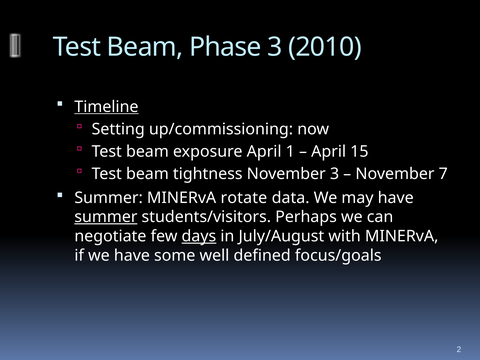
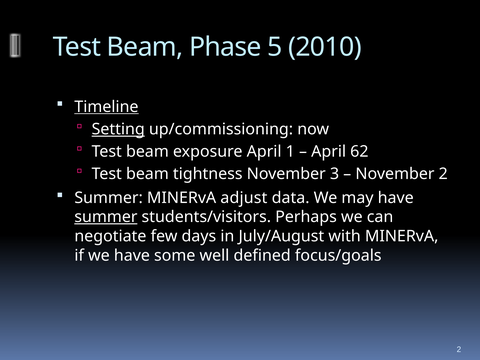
Phase 3: 3 -> 5 (275, 47)
Setting underline: none -> present (118, 129)
15: 15 -> 62 (359, 152)
November 7: 7 -> 2 (443, 174)
rotate: rotate -> adjust (244, 198)
days underline: present -> none (199, 236)
